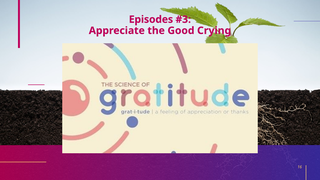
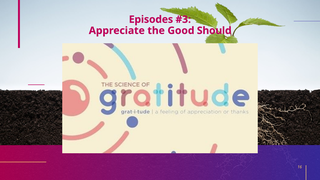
Crying: Crying -> Should (214, 31)
